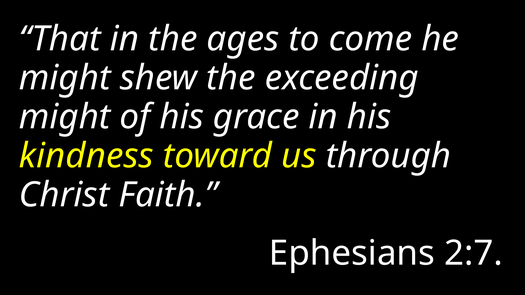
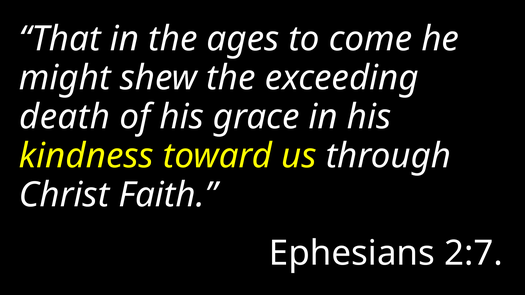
might: might -> death (65, 117)
